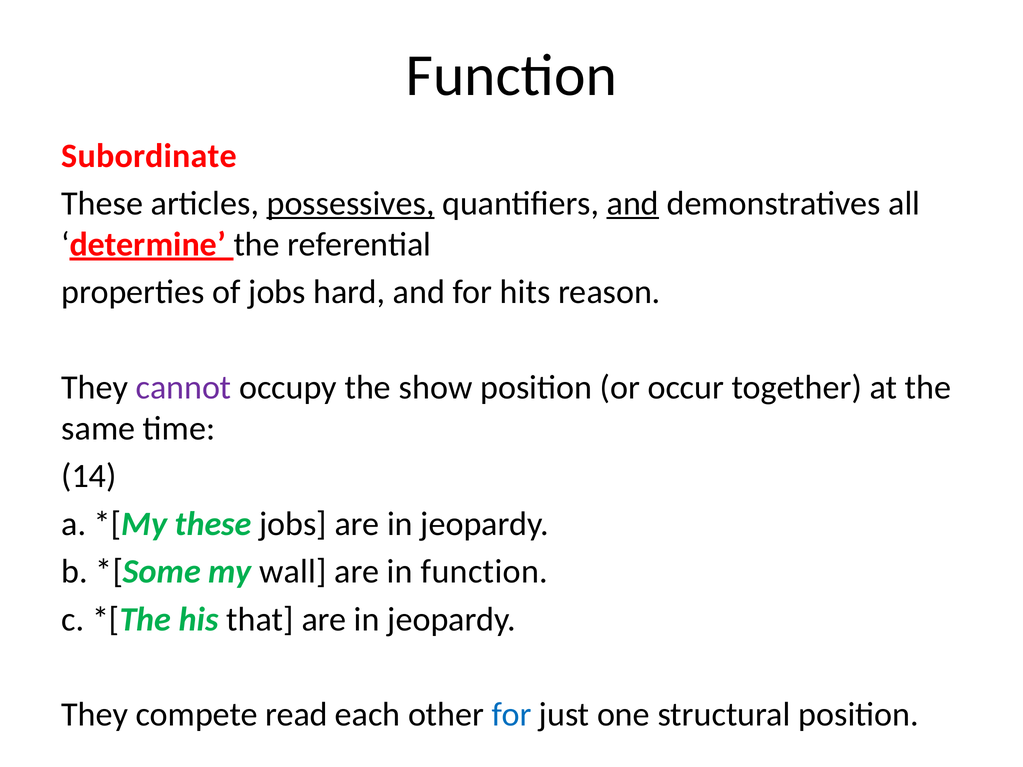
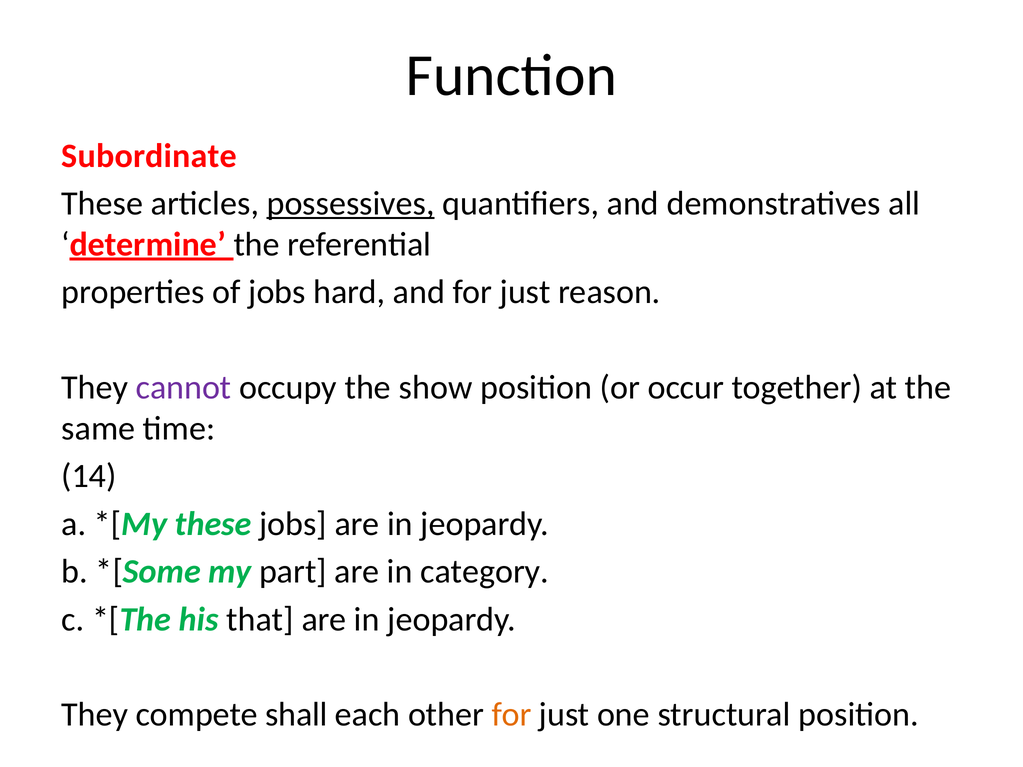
and underline: present -> none (633, 204)
and for hits: hits -> just (525, 292)
wall: wall -> part (293, 572)
in function: function -> category (485, 572)
read: read -> shall (296, 715)
for colour: blue -> orange (512, 715)
